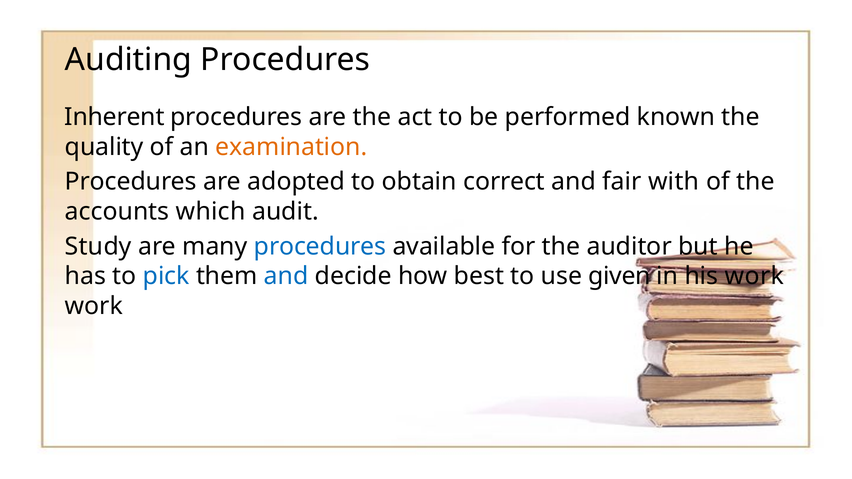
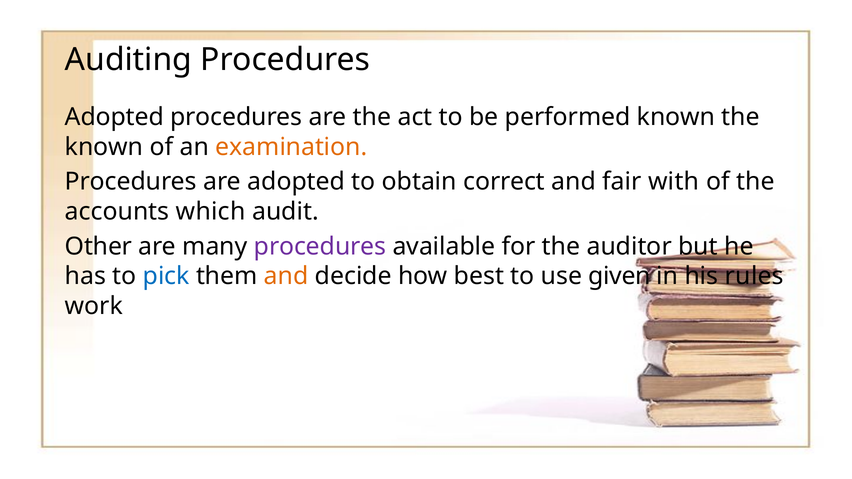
Inherent: Inherent -> Adopted (114, 117)
quality: quality -> known (104, 147)
Study: Study -> Other (99, 247)
procedures colour: blue -> purple (320, 247)
and colour: blue -> orange (286, 276)
his work: work -> rules (754, 276)
